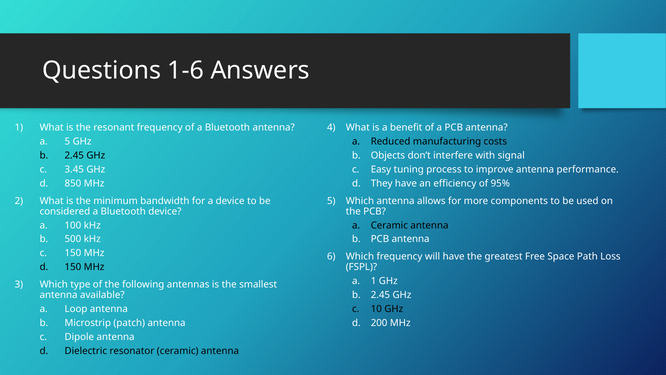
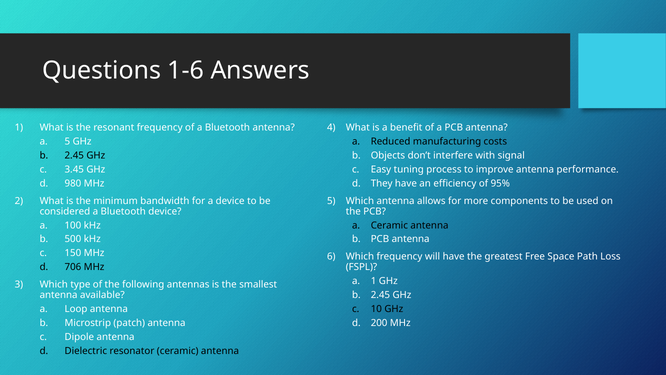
850: 850 -> 980 (73, 183)
150: 150 -> 706 (73, 267)
